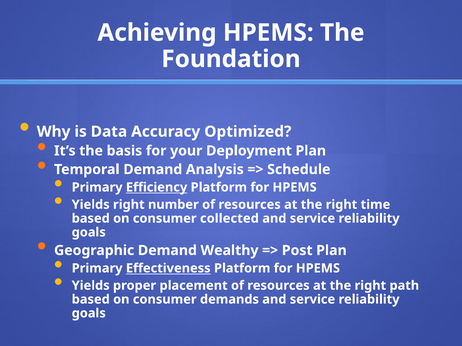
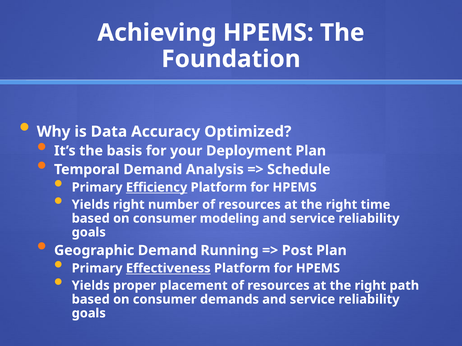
collected: collected -> modeling (230, 219)
Wealthy: Wealthy -> Running (230, 251)
